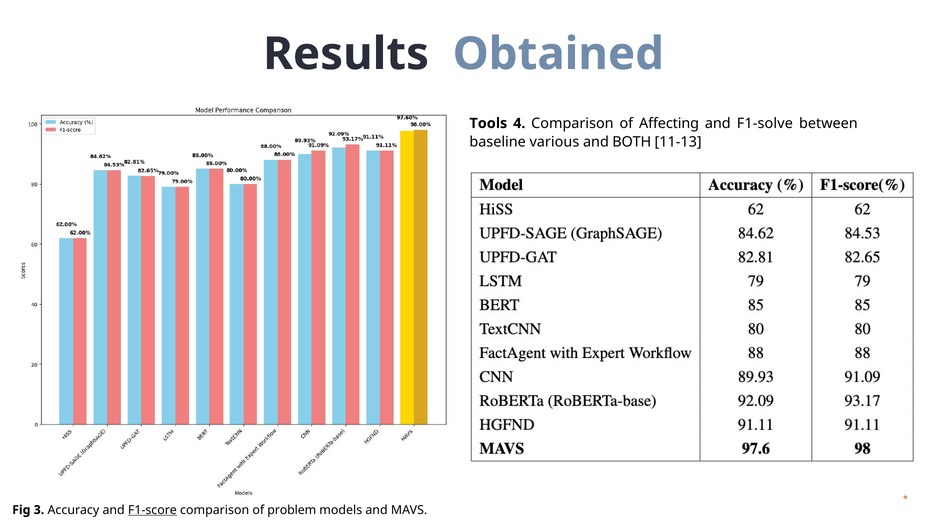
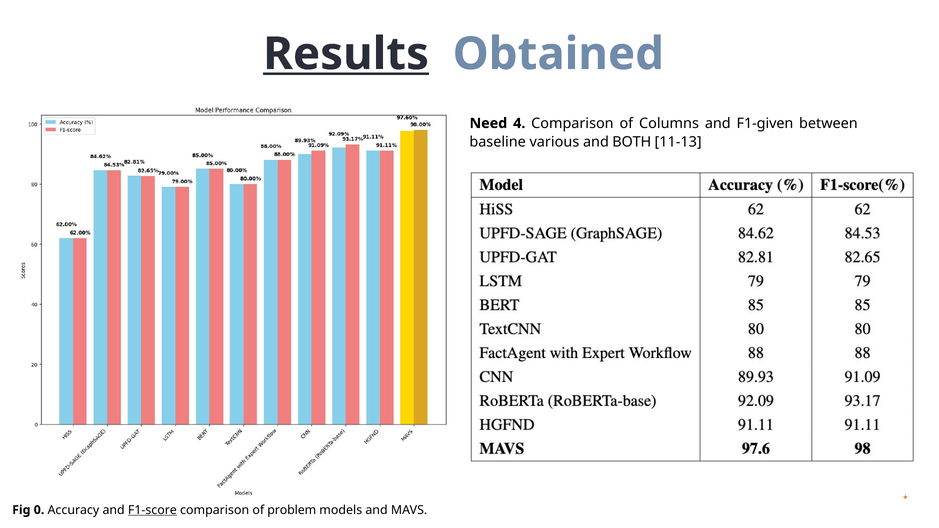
Results underline: none -> present (346, 54)
Tools: Tools -> Need (488, 123)
Affecting: Affecting -> Columns (669, 123)
F1-solve: F1-solve -> F1-given (765, 123)
3: 3 -> 0 (39, 510)
